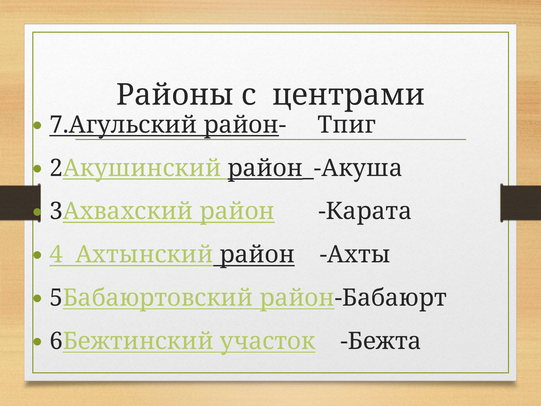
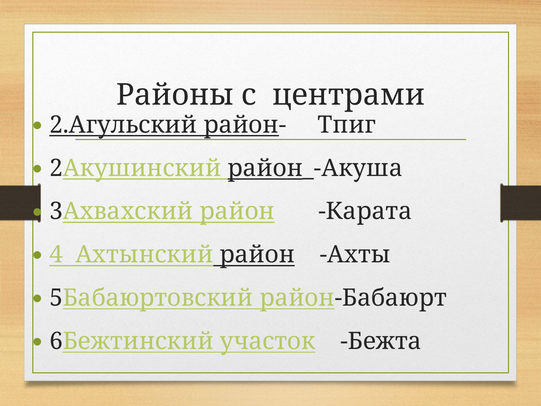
7.Агульский: 7.Агульский -> 2.Агульский (123, 125)
